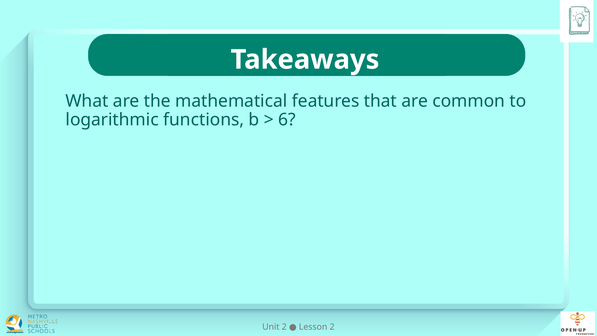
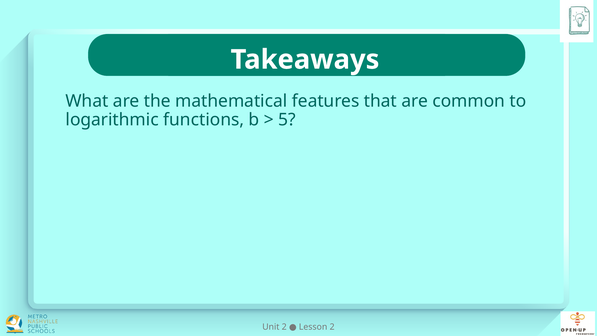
6: 6 -> 5 (287, 120)
